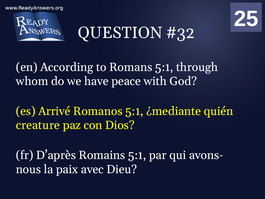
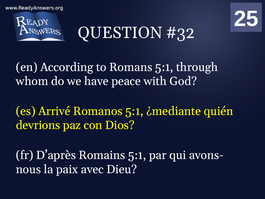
creature: creature -> devrions (38, 125)
